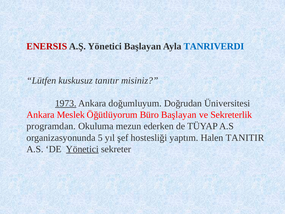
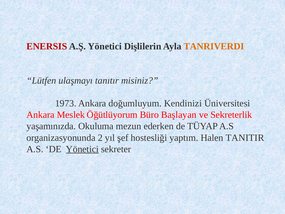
Yönetici Başlayan: Başlayan -> Dişlilerin (143, 46)
TANRIVERDI colour: blue -> orange (214, 46)
kuskusuz: kuskusuz -> ulaşmayı (76, 81)
1973 underline: present -> none (66, 103)
Doğrudan: Doğrudan -> Kendinizi (183, 103)
programdan: programdan -> yaşamınızda (51, 126)
5: 5 -> 2 (100, 138)
